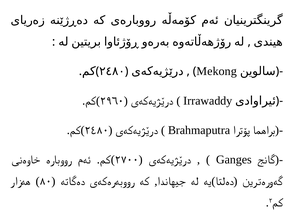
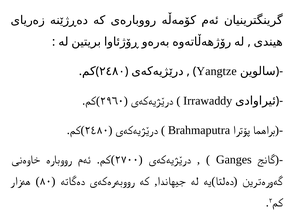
Mekong: Mekong -> Yangtze (217, 71)
